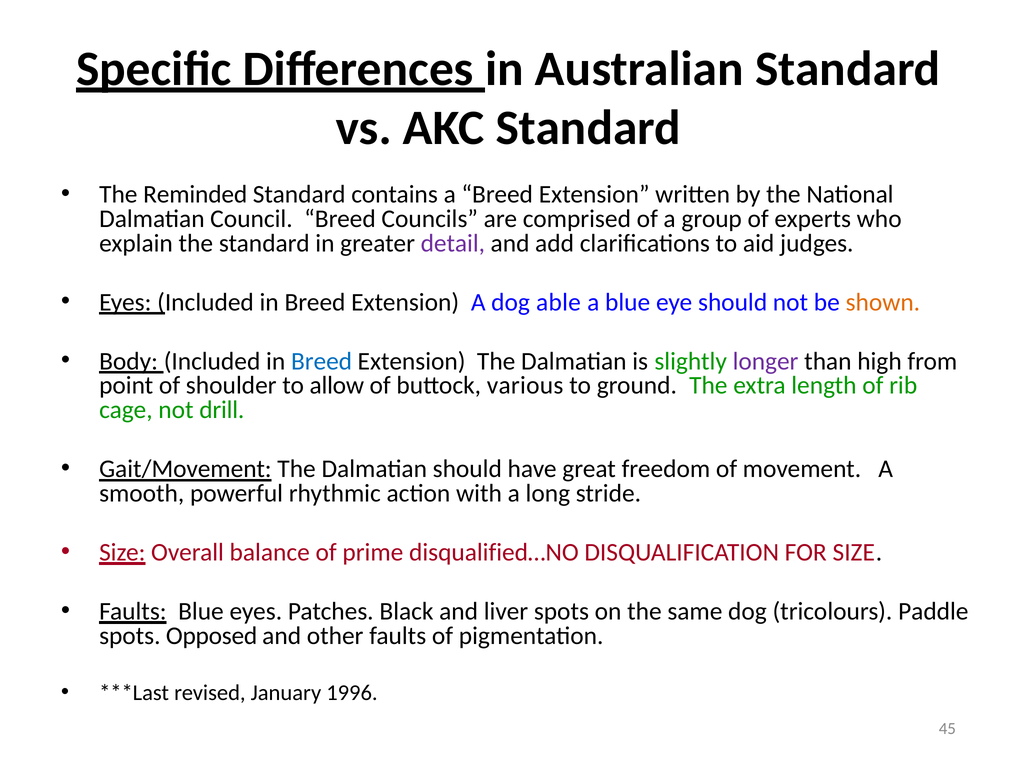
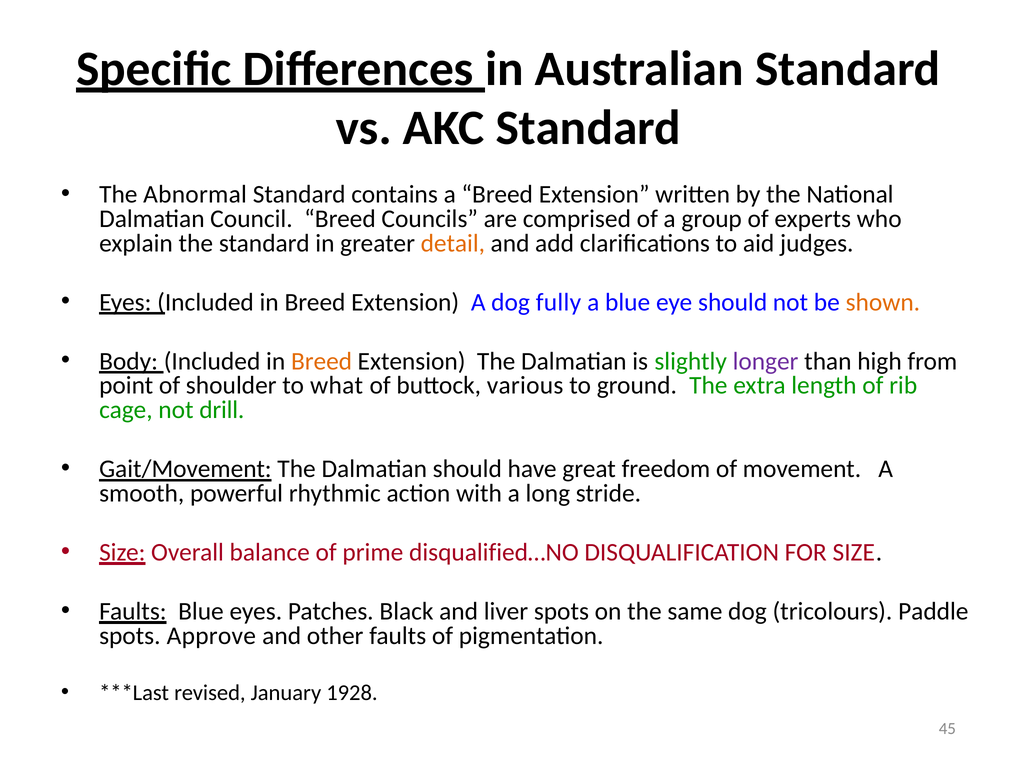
Reminded: Reminded -> Abnormal (195, 194)
detail colour: purple -> orange (453, 243)
able: able -> fully (558, 302)
Breed colour: blue -> orange (322, 361)
allow: allow -> what (337, 385)
Opposed: Opposed -> Approve (211, 636)
1996: 1996 -> 1928 (352, 693)
